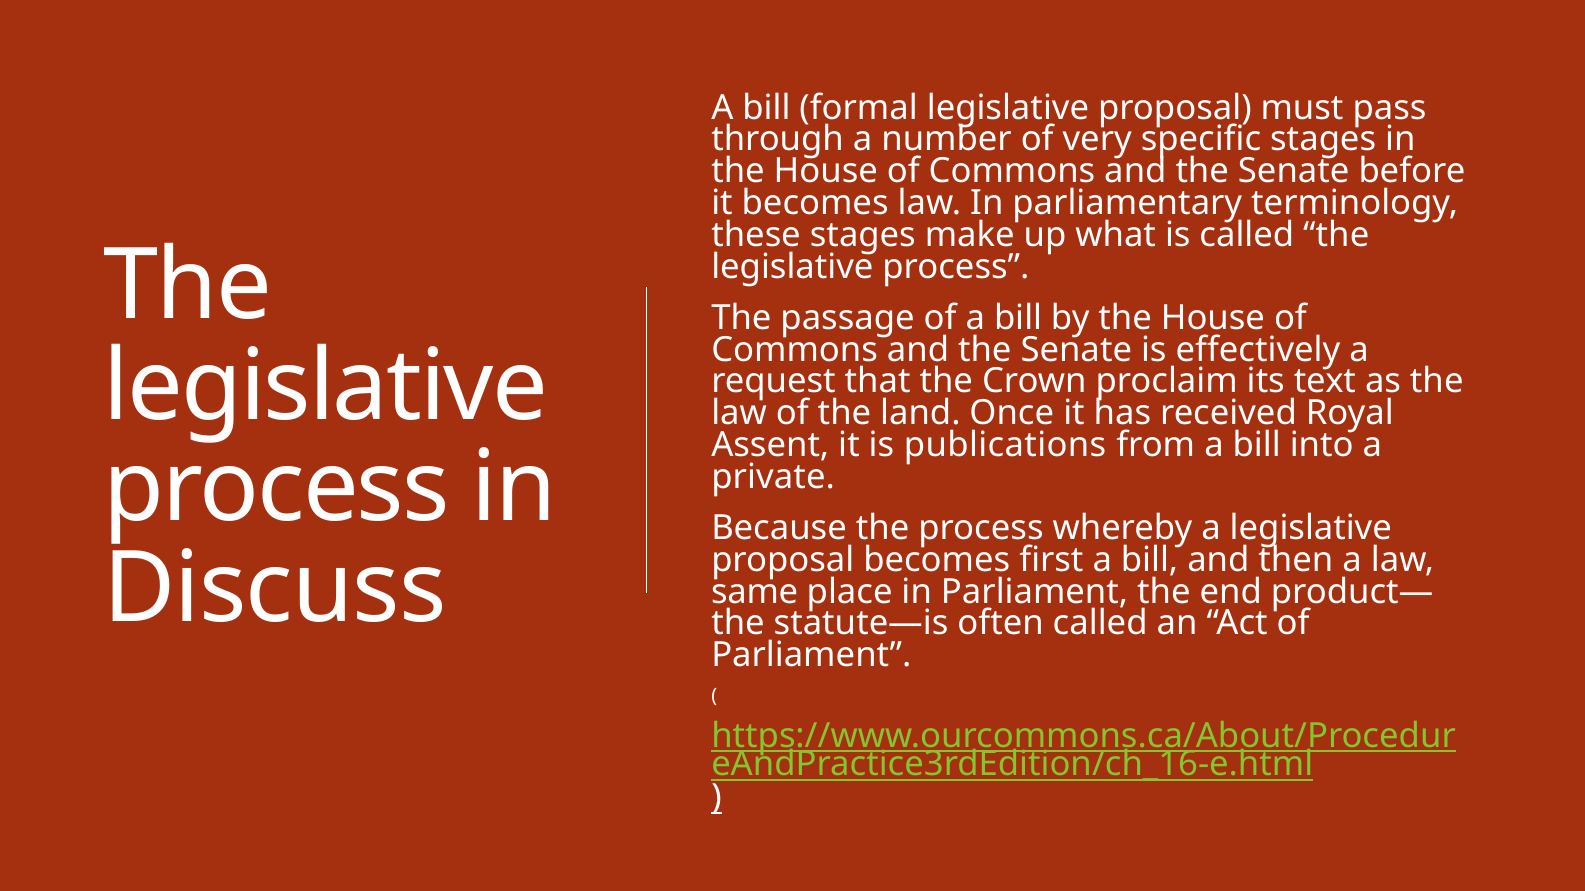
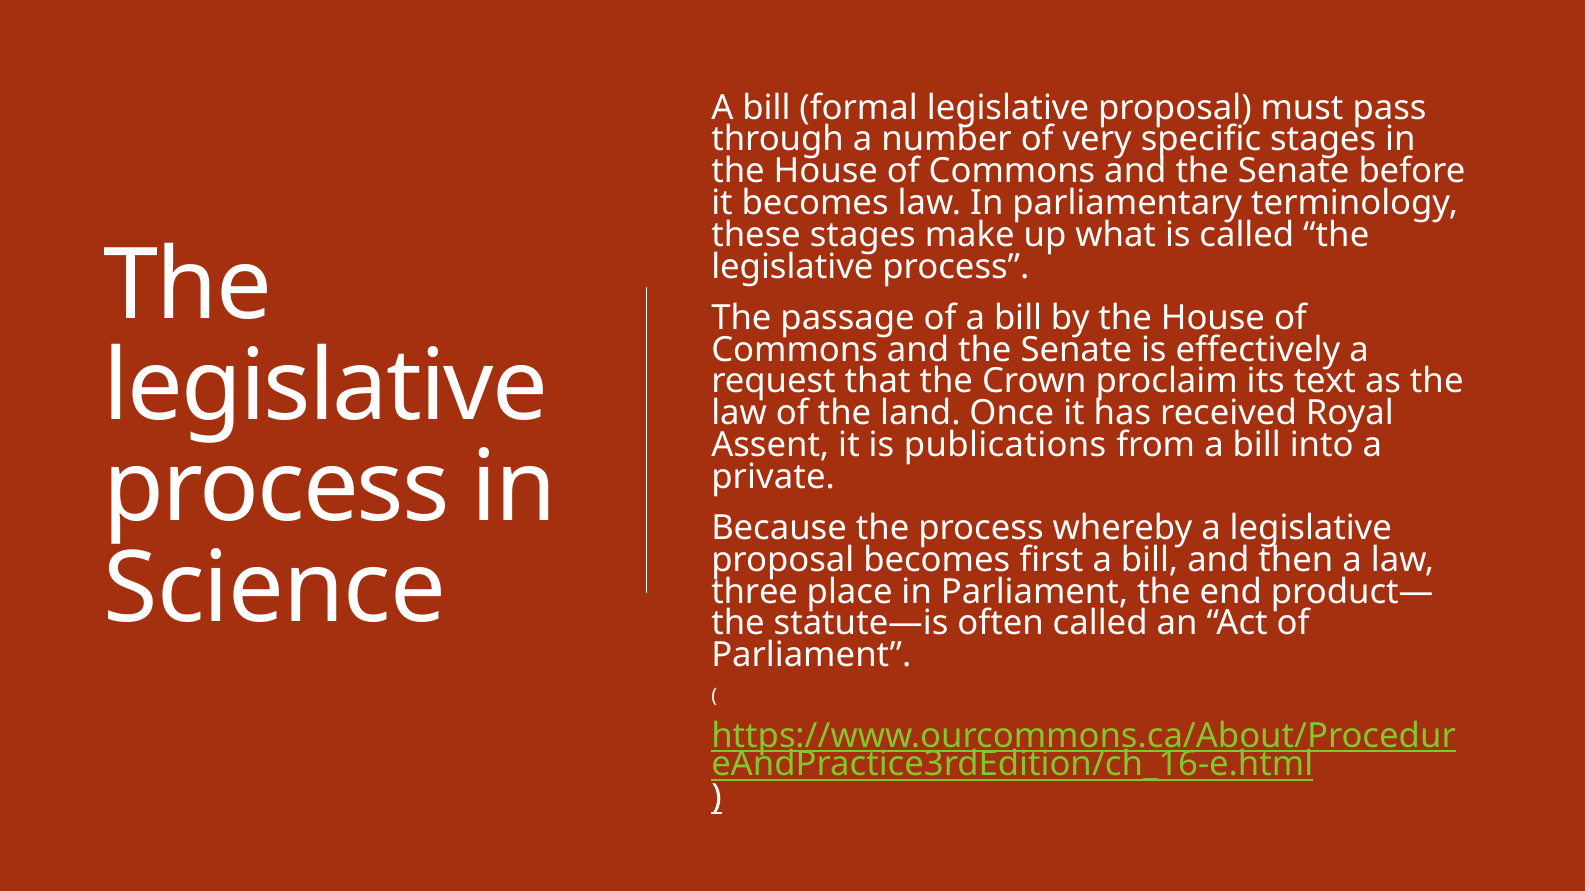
Discuss: Discuss -> Science (275, 589)
same: same -> three (755, 592)
